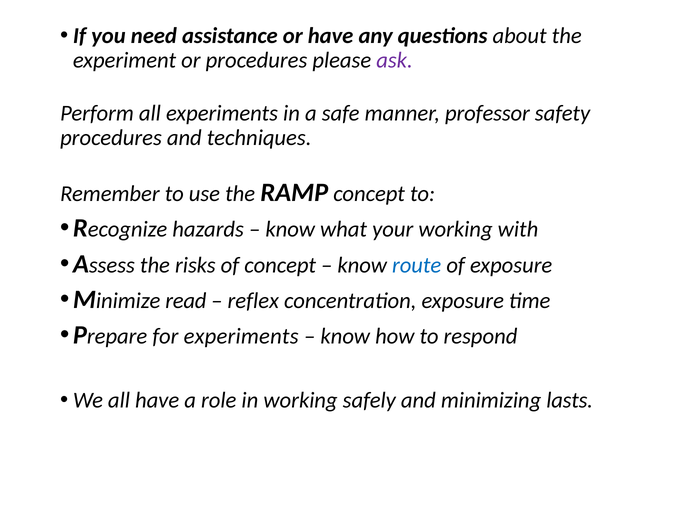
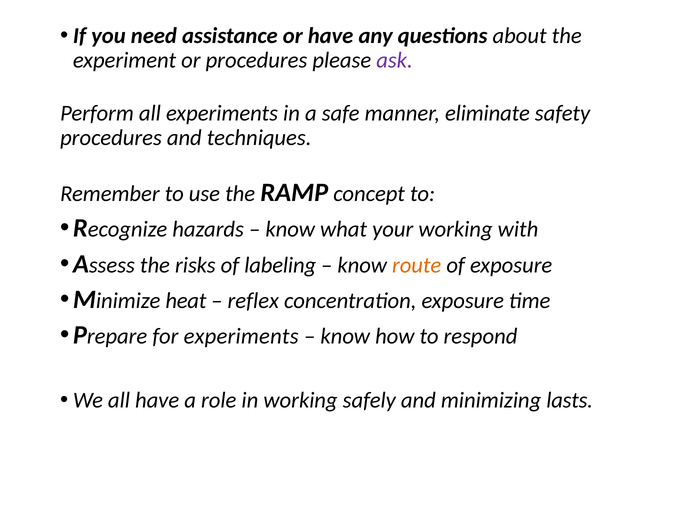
professor: professor -> eliminate (487, 113)
of concept: concept -> labeling (280, 265)
route colour: blue -> orange (417, 265)
read: read -> heat (186, 300)
